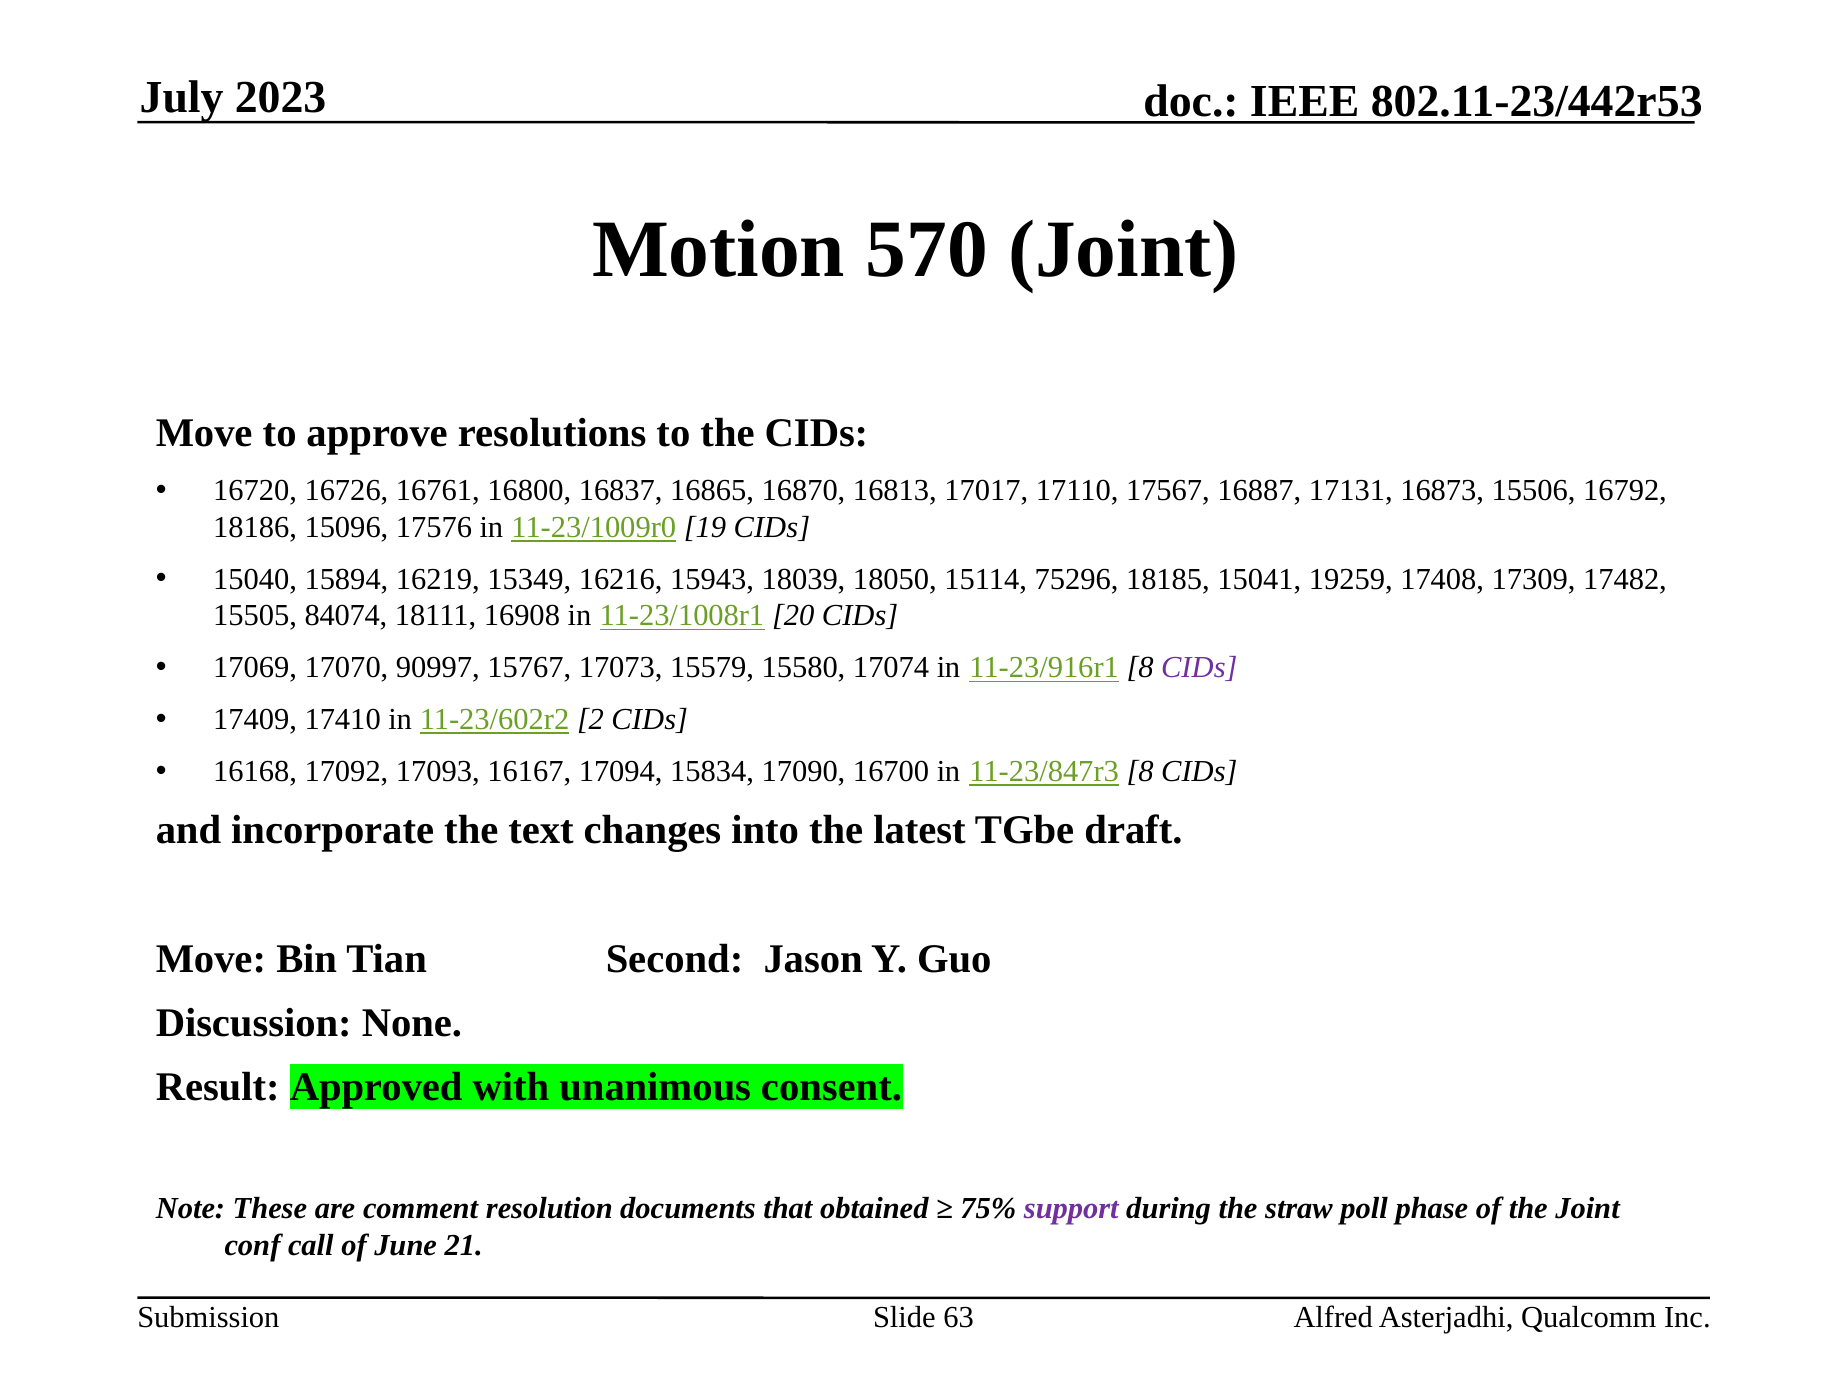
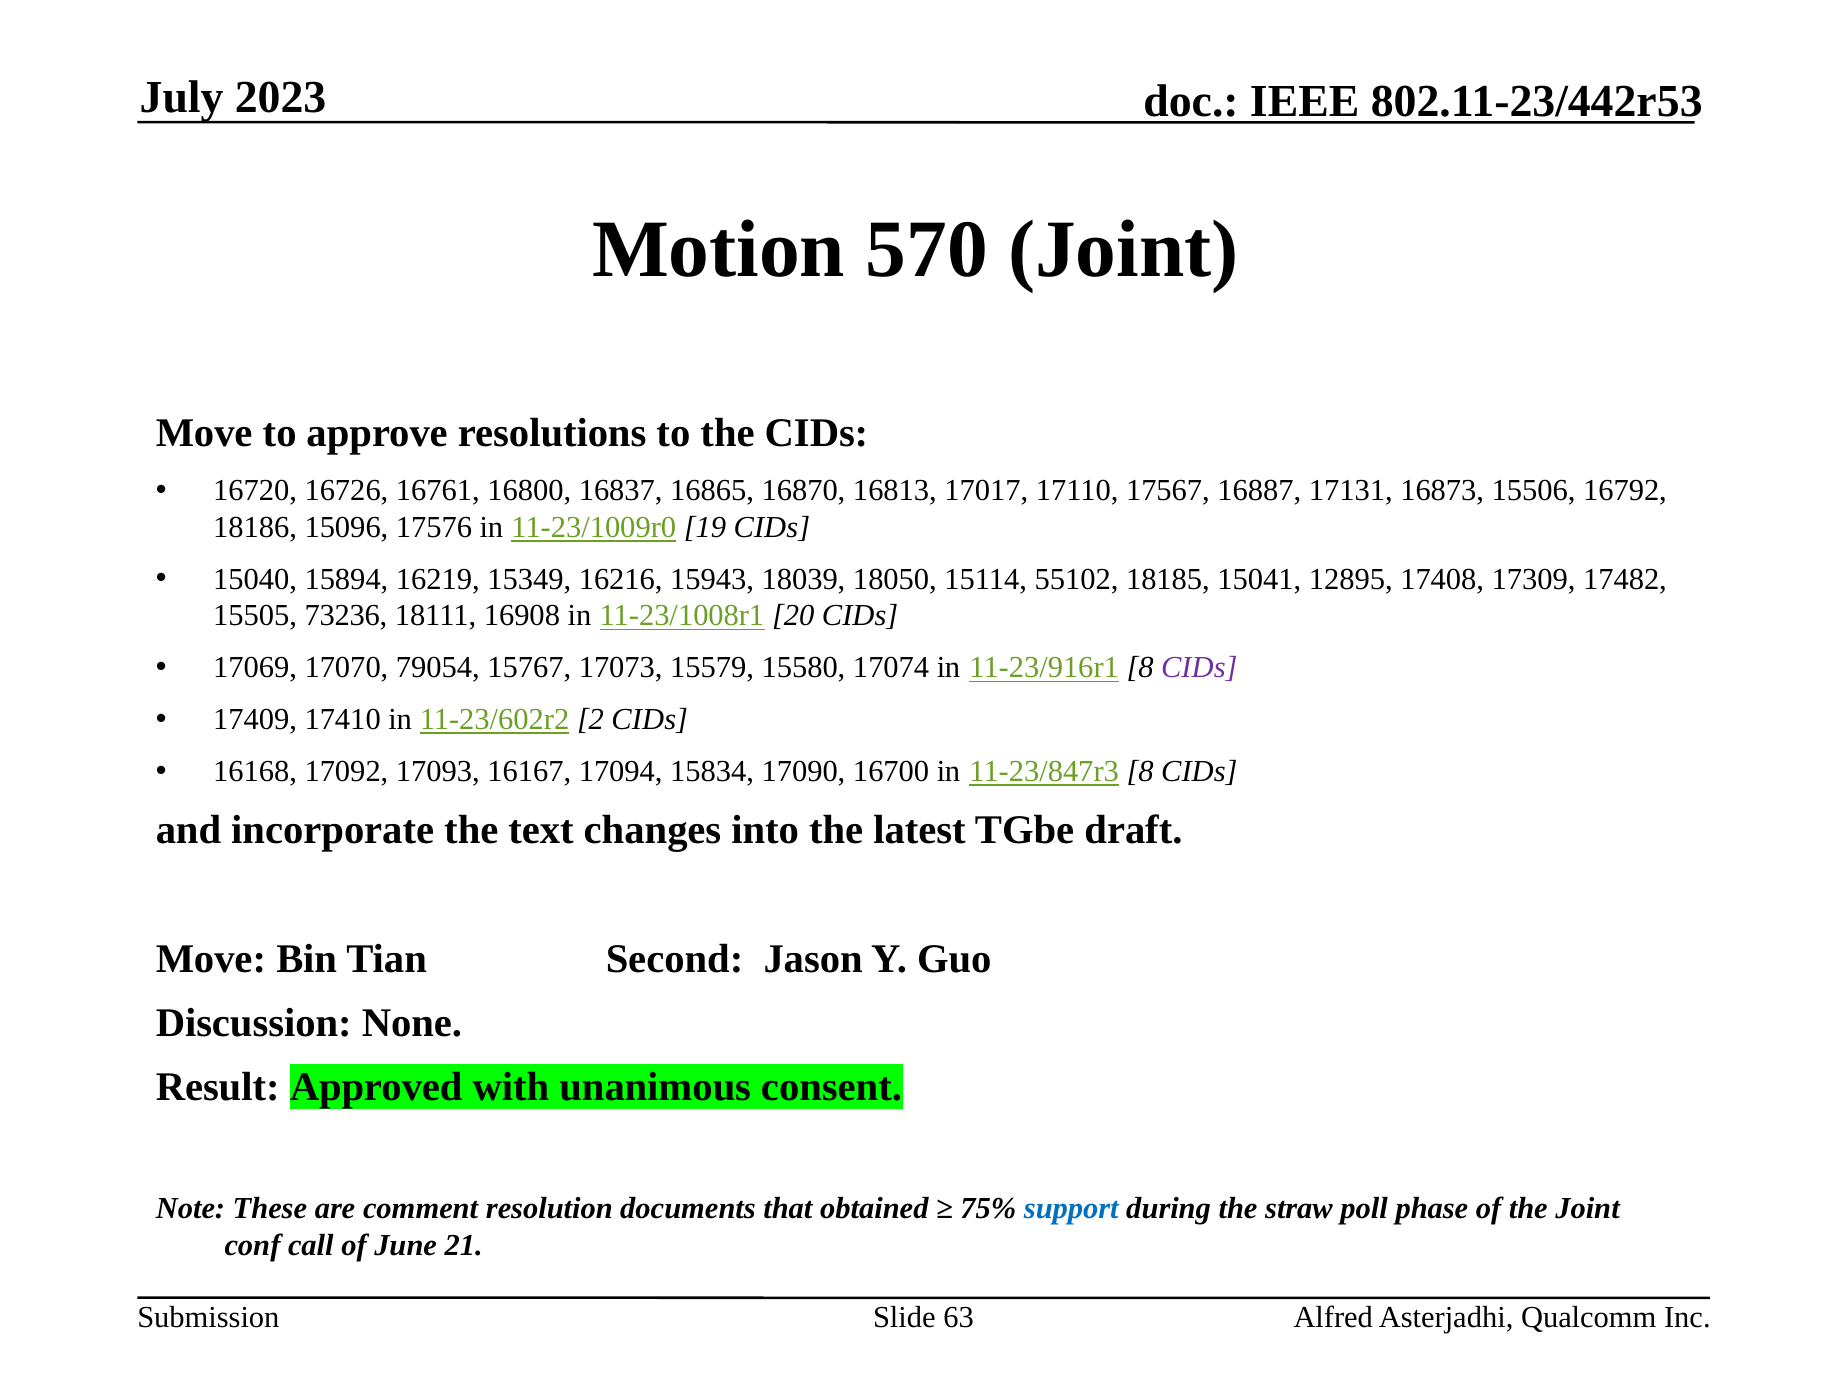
75296: 75296 -> 55102 (1077, 579)
19259: 19259 -> 12895 (1351, 579)
84074: 84074 -> 73236 (346, 616)
90997: 90997 -> 79054 (438, 668)
support colour: purple -> blue (1071, 1208)
